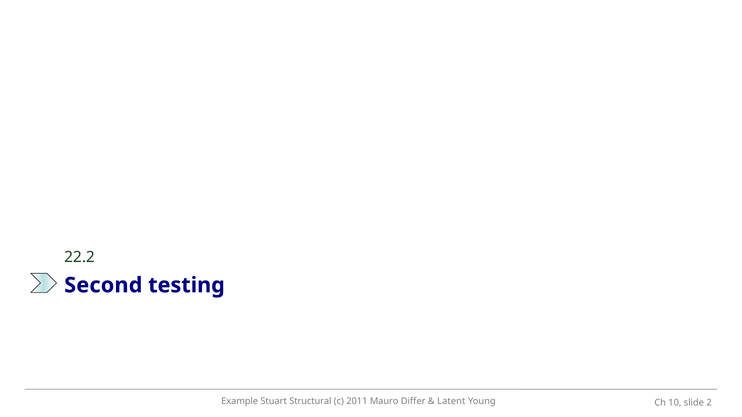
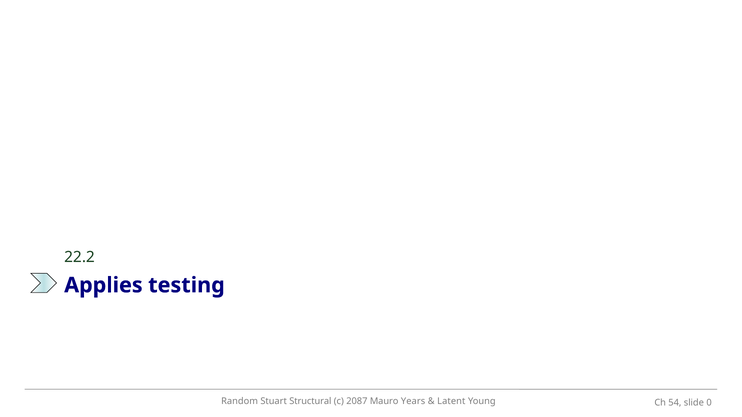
Second: Second -> Applies (103, 285)
Example: Example -> Random (240, 401)
2011: 2011 -> 2087 (357, 401)
Differ: Differ -> Years (413, 401)
10: 10 -> 54 (675, 403)
2: 2 -> 0 (709, 403)
